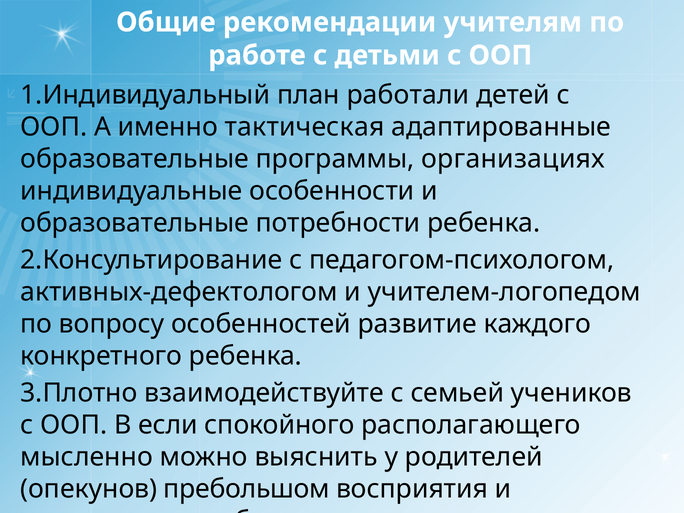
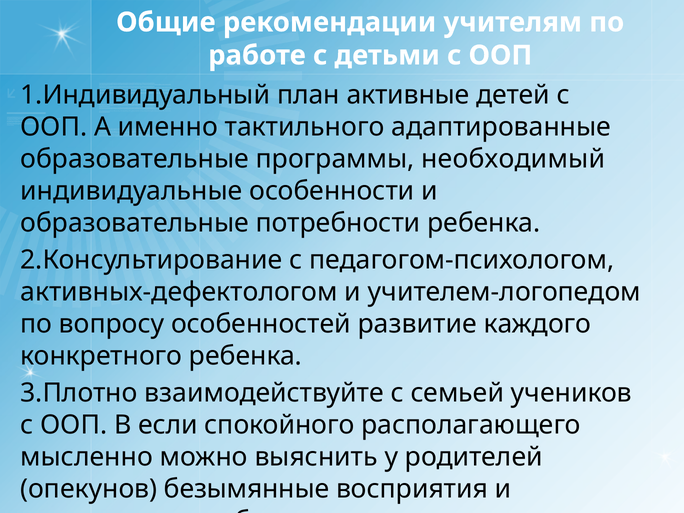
работали: работали -> активные (408, 95)
тактическая: тактическая -> тактильного (305, 127)
организациях: организациях -> необходимый (513, 159)
пребольшом: пребольшом -> безымянные (247, 489)
